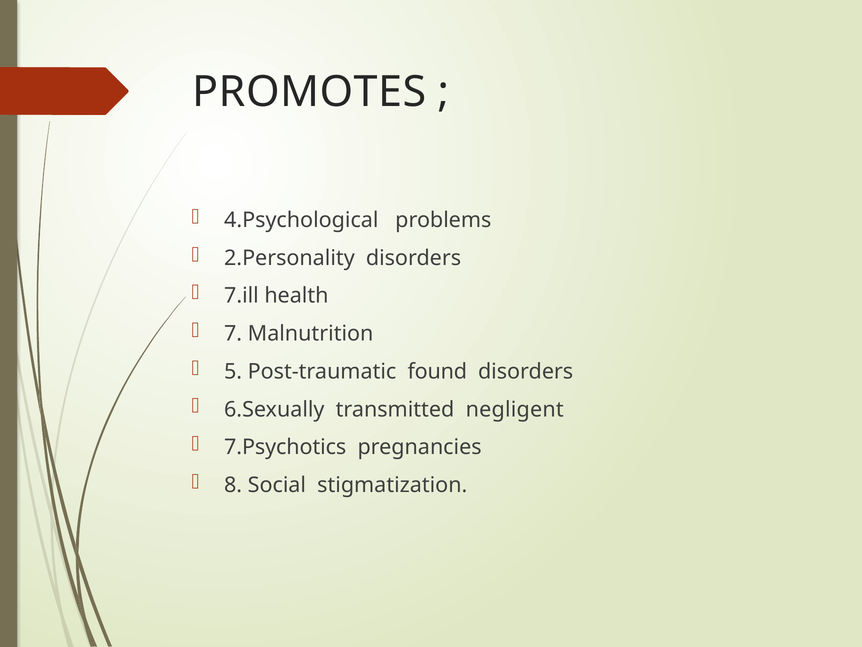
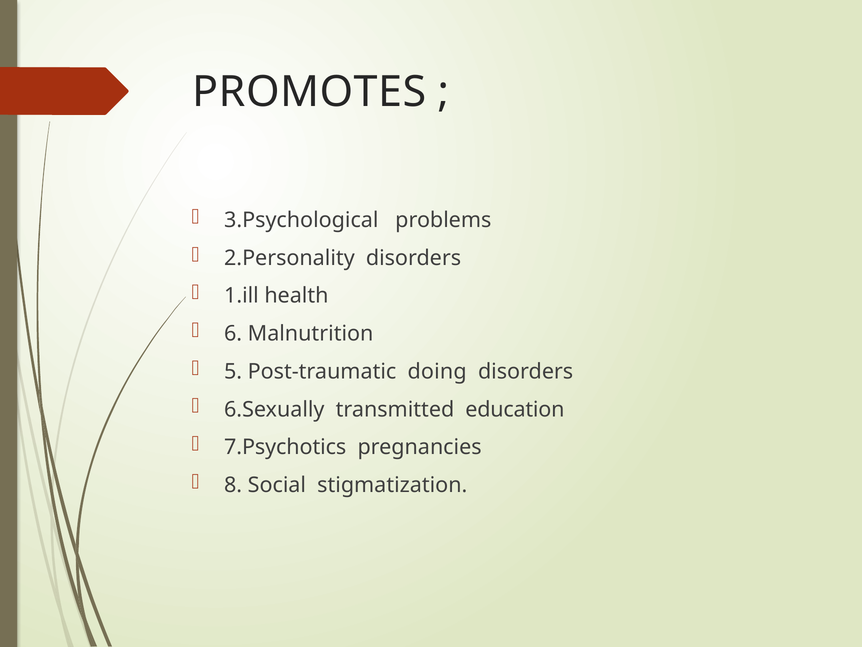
4.Psychological: 4.Psychological -> 3.Psychological (301, 220)
7.ill: 7.ill -> 1.ill (241, 296)
7: 7 -> 6 (233, 333)
found: found -> doing (437, 371)
negligent: negligent -> education (515, 409)
